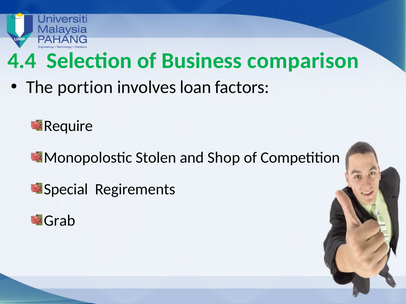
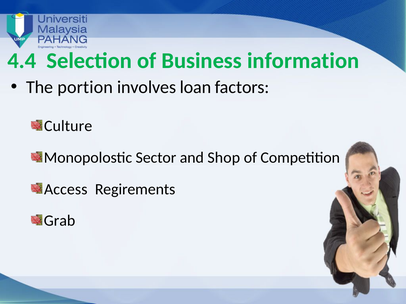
comparison: comparison -> information (303, 61)
Require: Require -> Culture (68, 126)
Stolen: Stolen -> Sector (156, 158)
Special: Special -> Access (66, 190)
